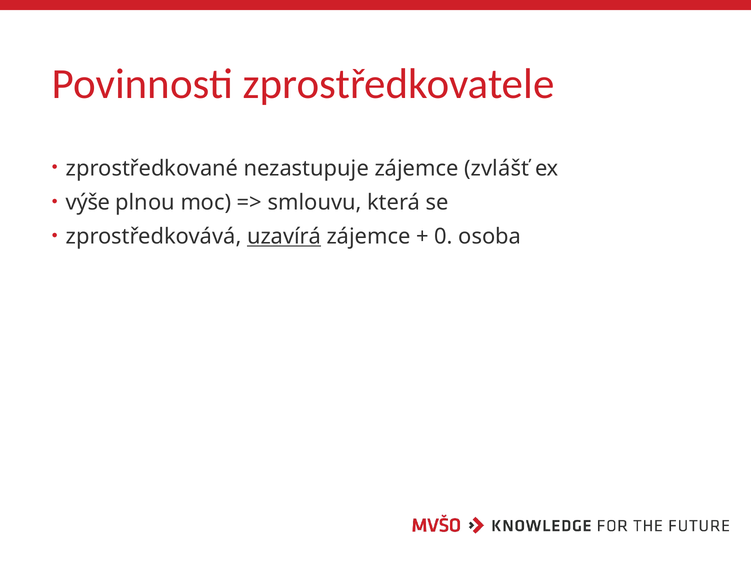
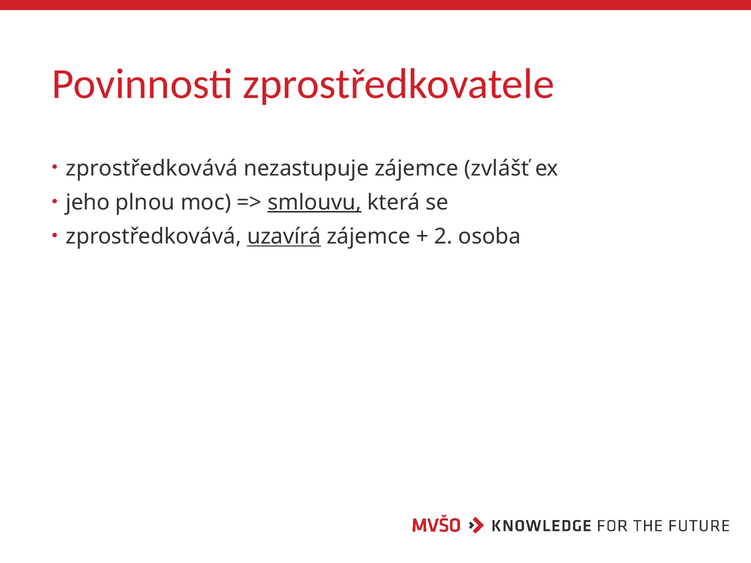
zprostředkované: zprostředkované -> zprostředkovává (152, 168)
výše: výše -> jeho (88, 202)
smlouvu underline: none -> present (315, 202)
0: 0 -> 2 (443, 237)
